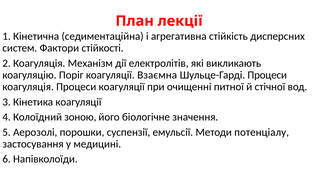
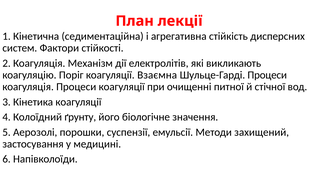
зоною: зоною -> ґрунту (80, 117)
потенціалу: потенціалу -> захищений (262, 132)
